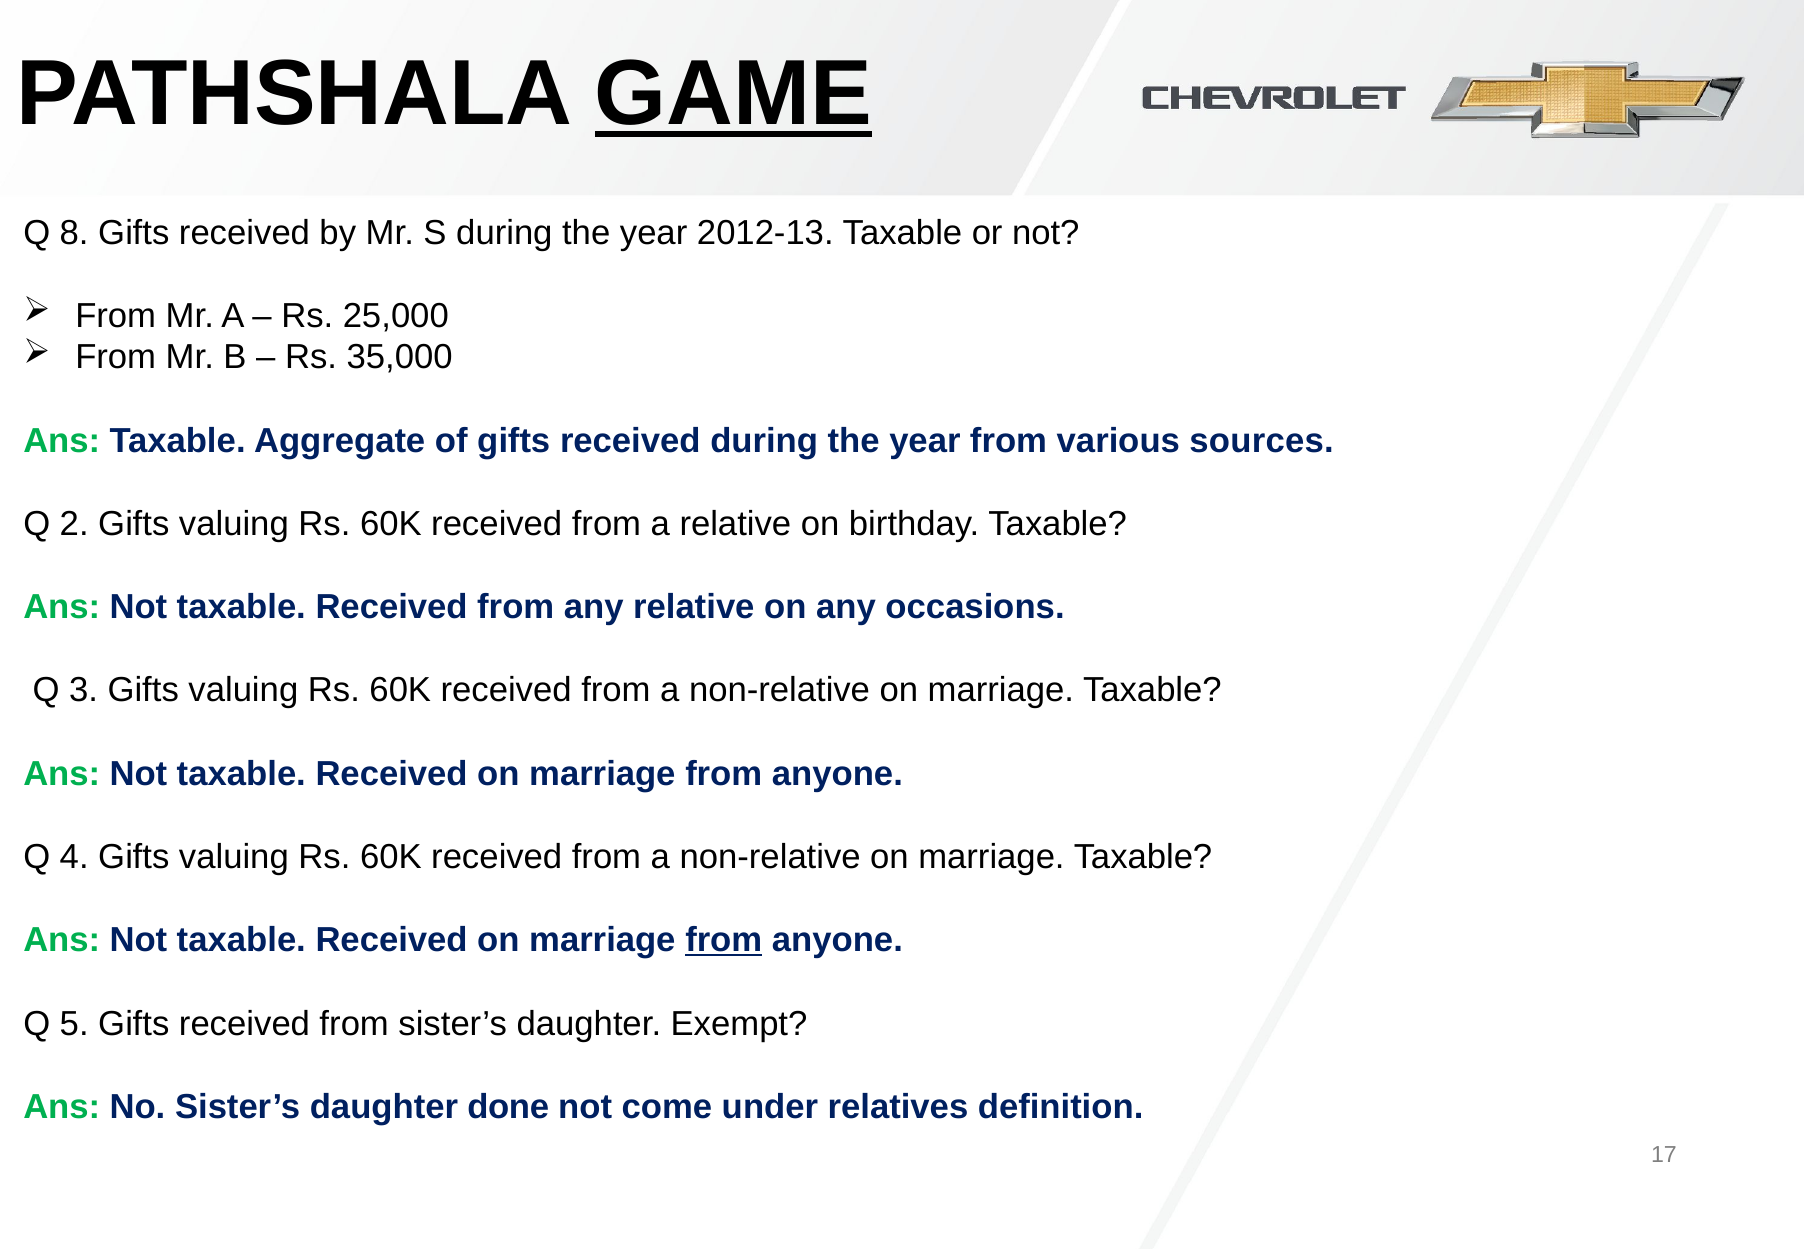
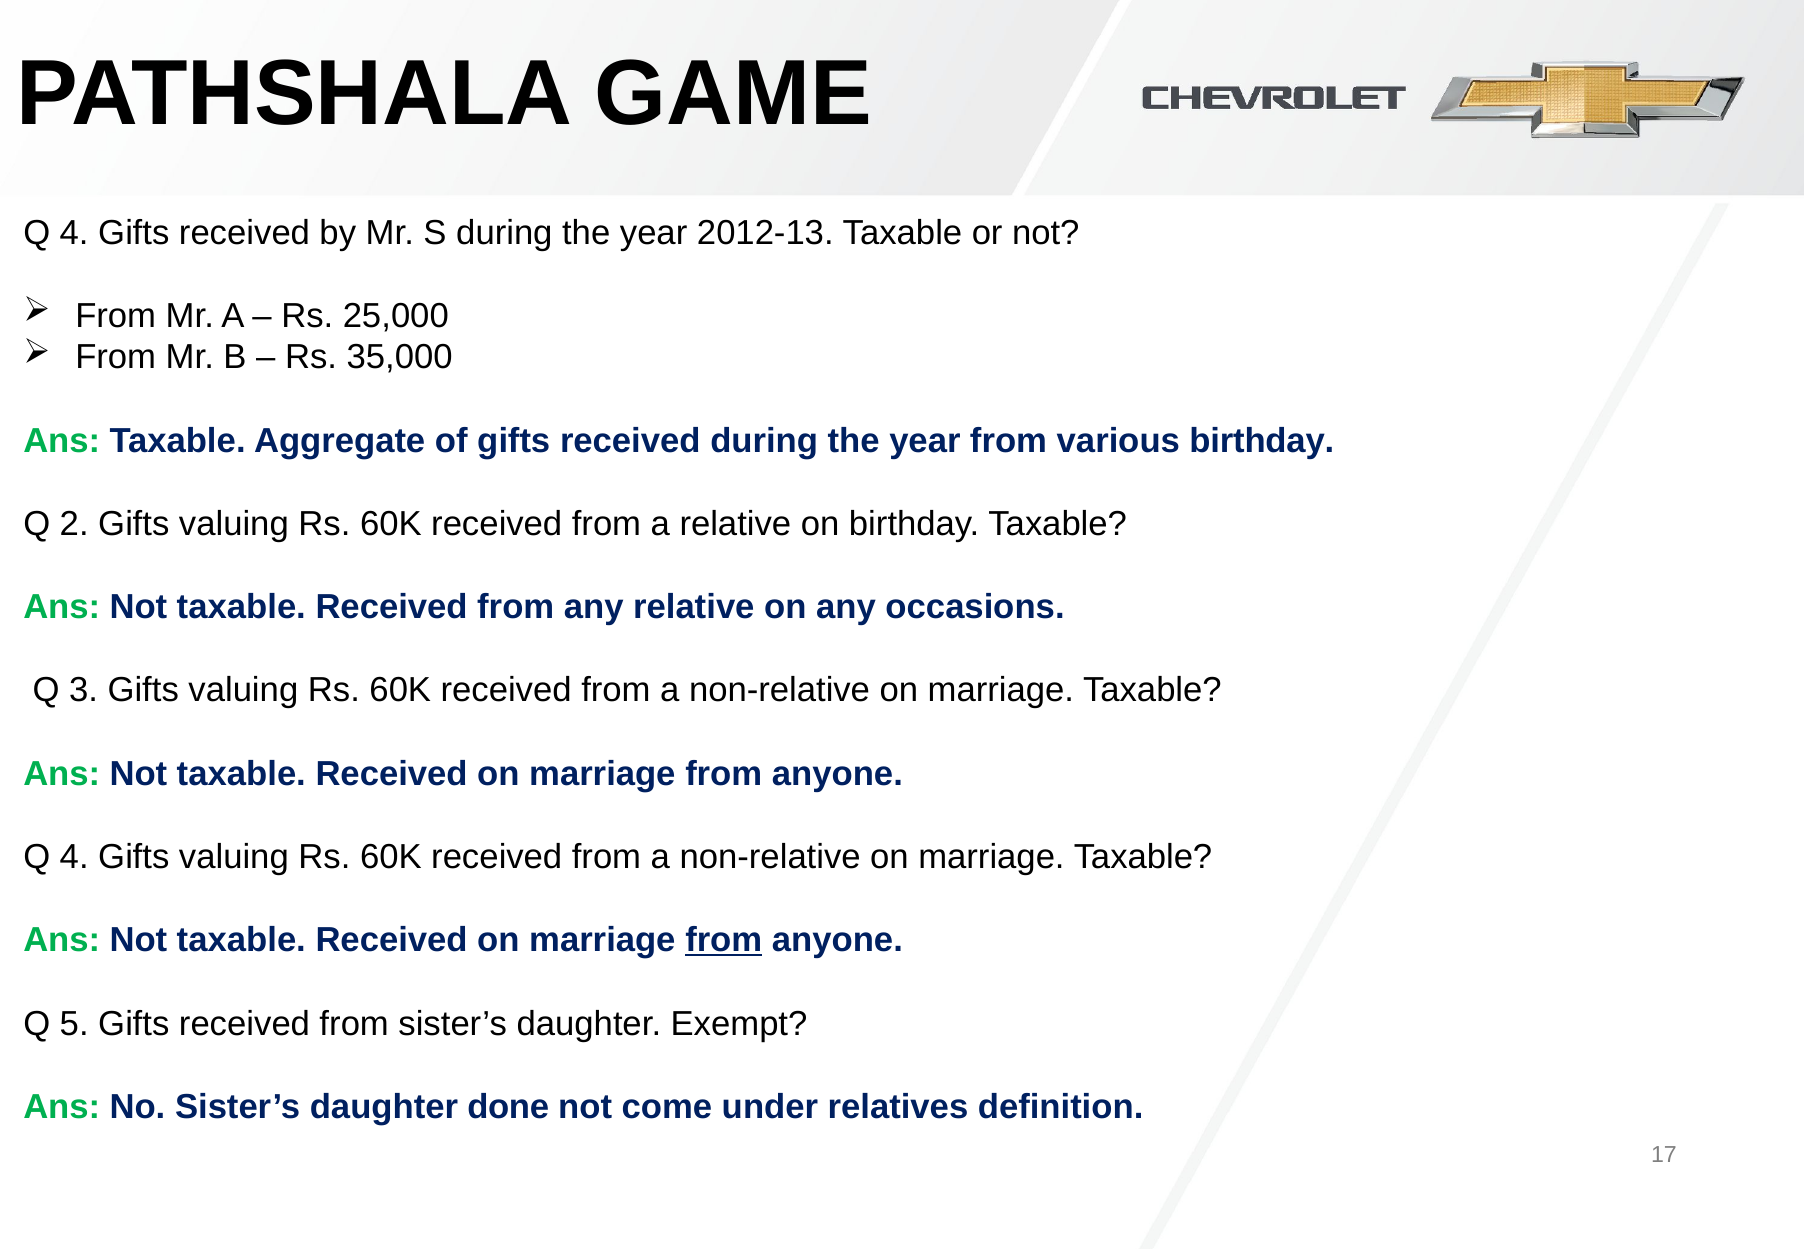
GAME underline: present -> none (733, 94)
8: 8 -> 4 (74, 233)
various sources: sources -> birthday (1262, 441)
